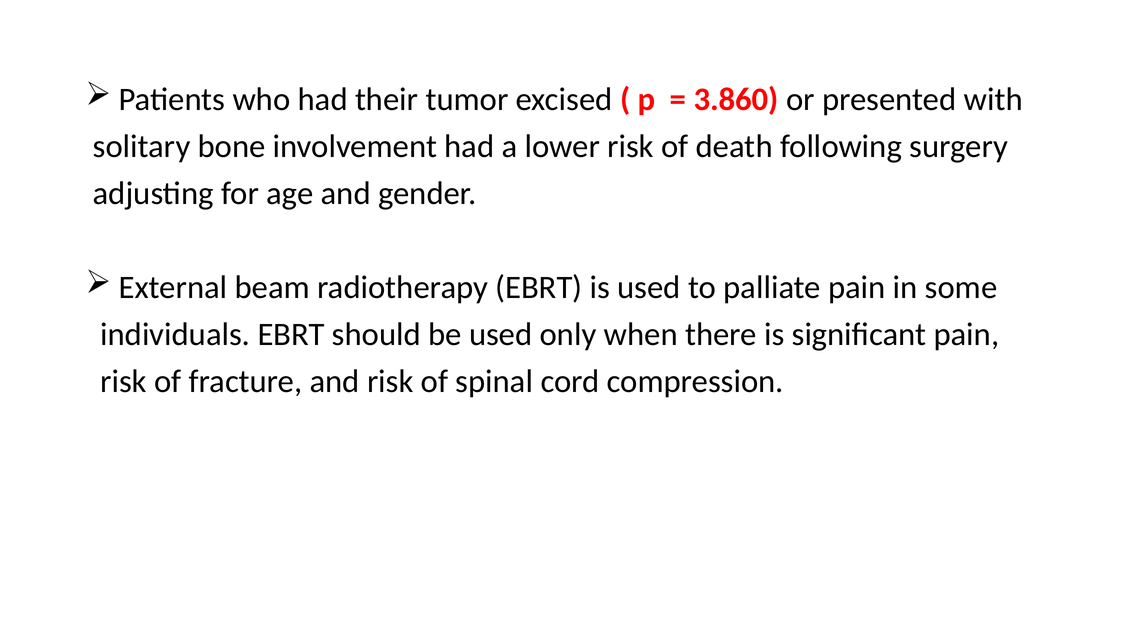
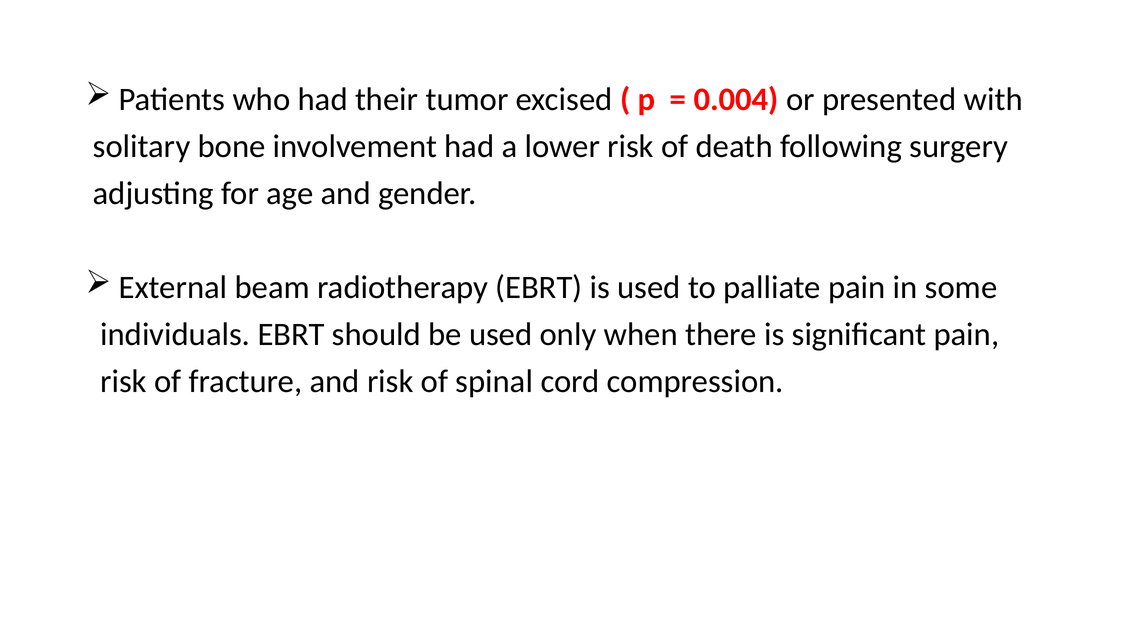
3.860: 3.860 -> 0.004 (736, 99)
